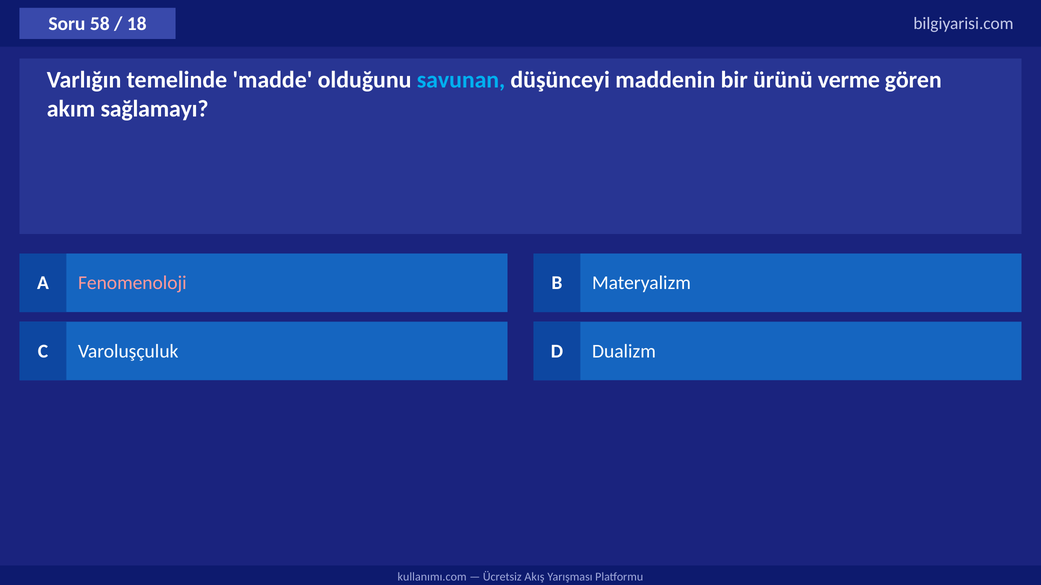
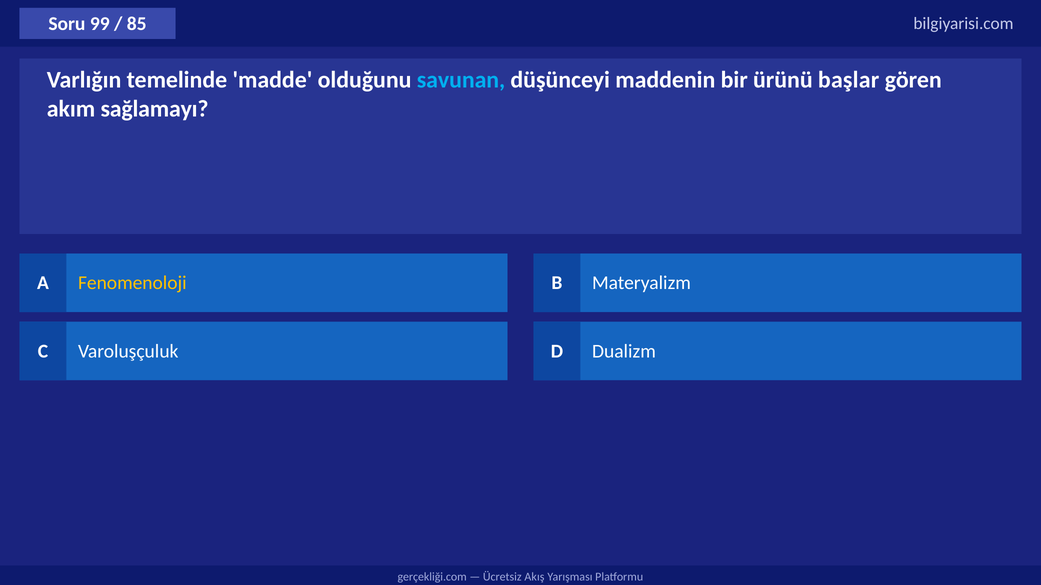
58: 58 -> 99 (100, 24)
18: 18 -> 85 (137, 24)
verme: verme -> başlar (849, 80)
Fenomenoloji colour: pink -> yellow (132, 283)
kullanımı.com: kullanımı.com -> gerçekliği.com (432, 577)
